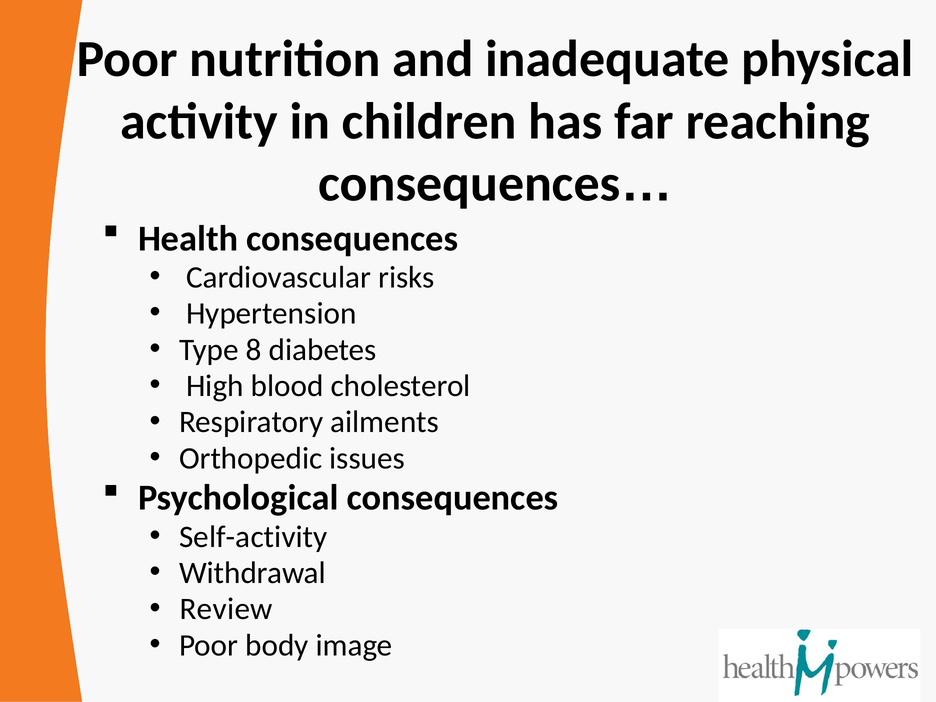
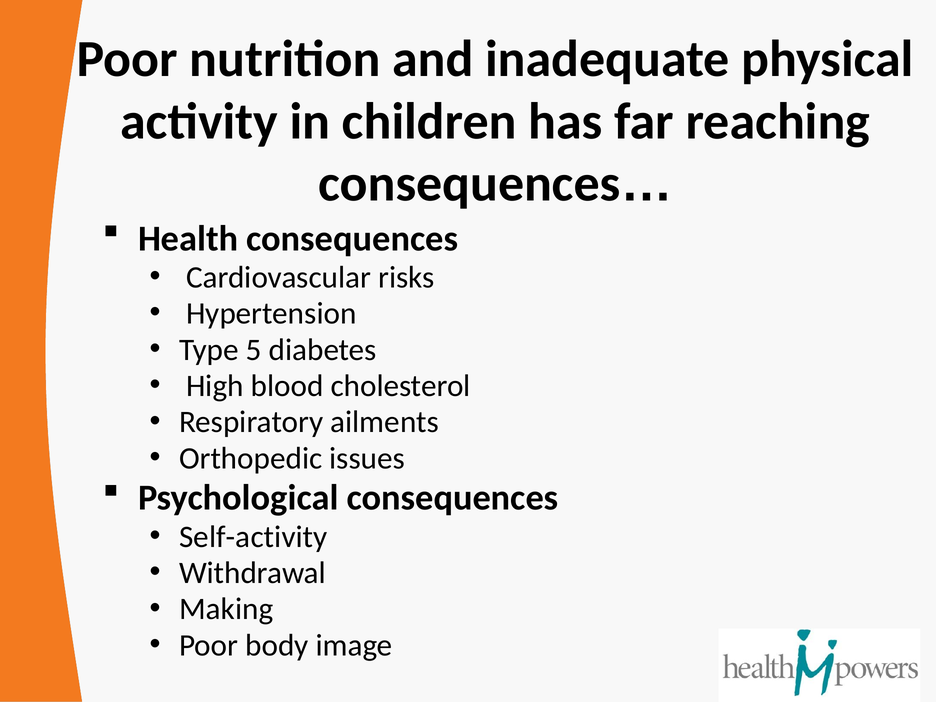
8: 8 -> 5 (254, 350)
Review: Review -> Making (226, 609)
